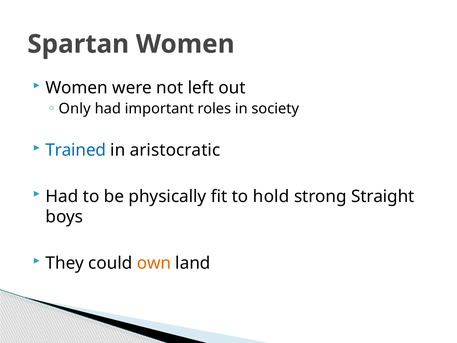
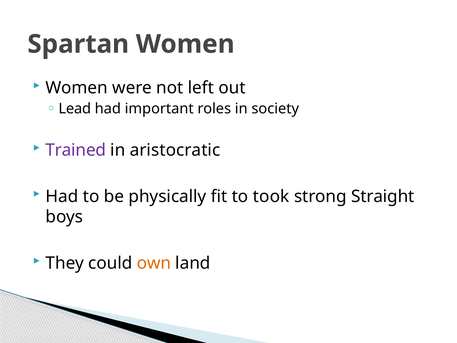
Only: Only -> Lead (75, 109)
Trained colour: blue -> purple (76, 150)
hold: hold -> took (271, 196)
